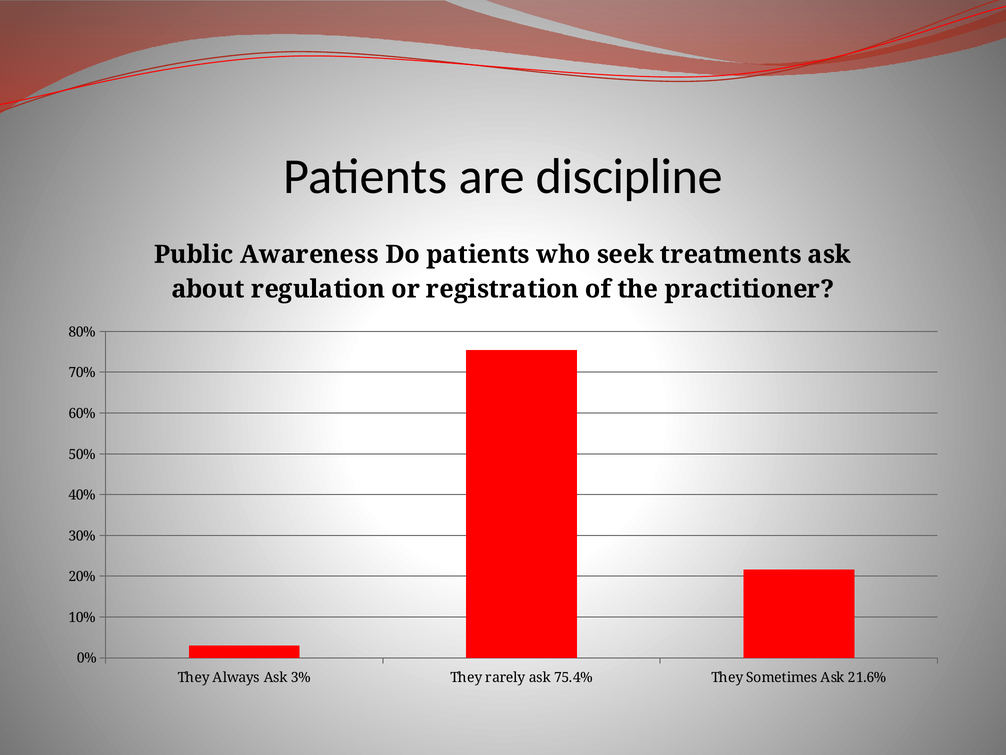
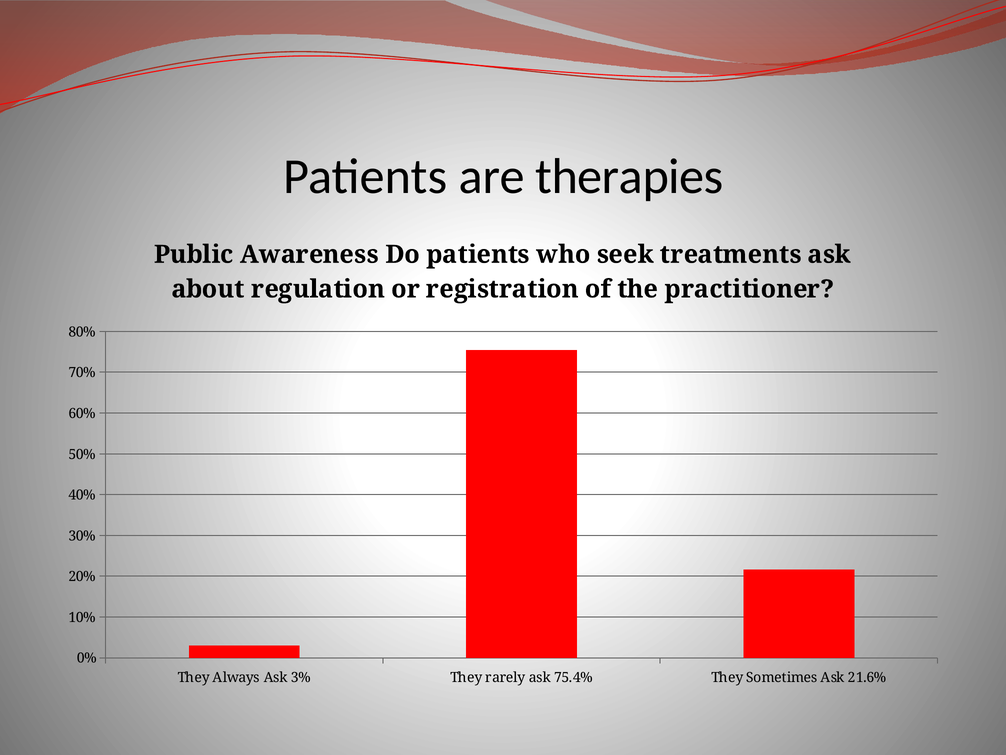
discipline: discipline -> therapies (629, 177)
